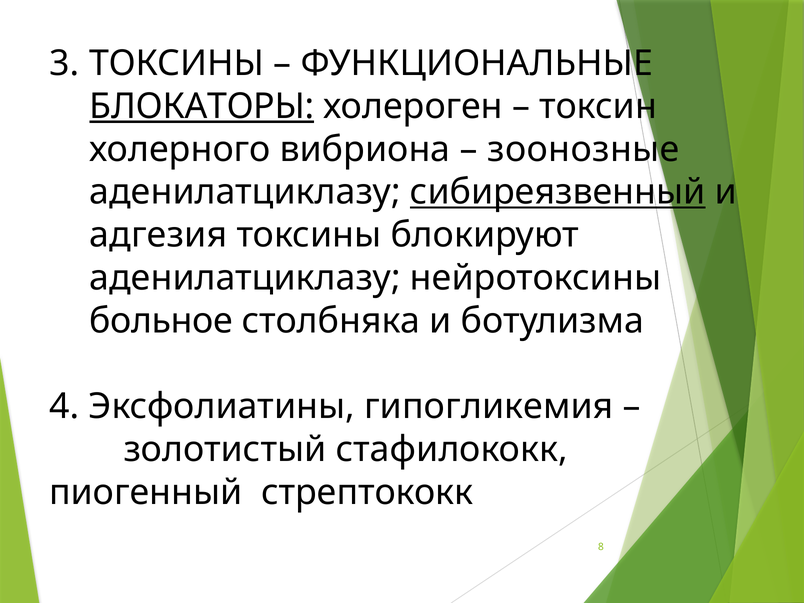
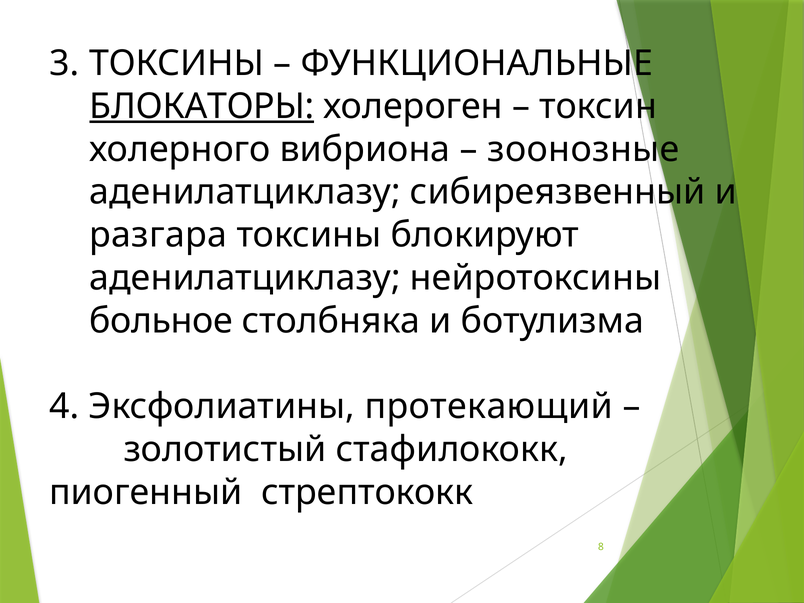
сибиреязвенный underline: present -> none (558, 192)
адгезия: адгезия -> разгара (158, 235)
гипогликемия: гипогликемия -> протекающий (489, 407)
